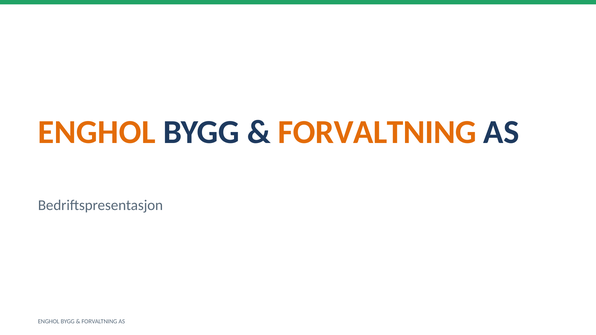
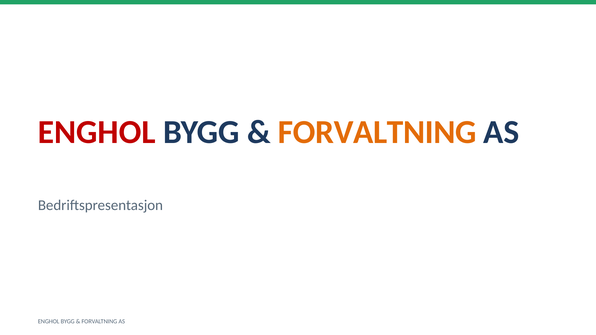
ENGHOL colour: orange -> red (97, 132)
